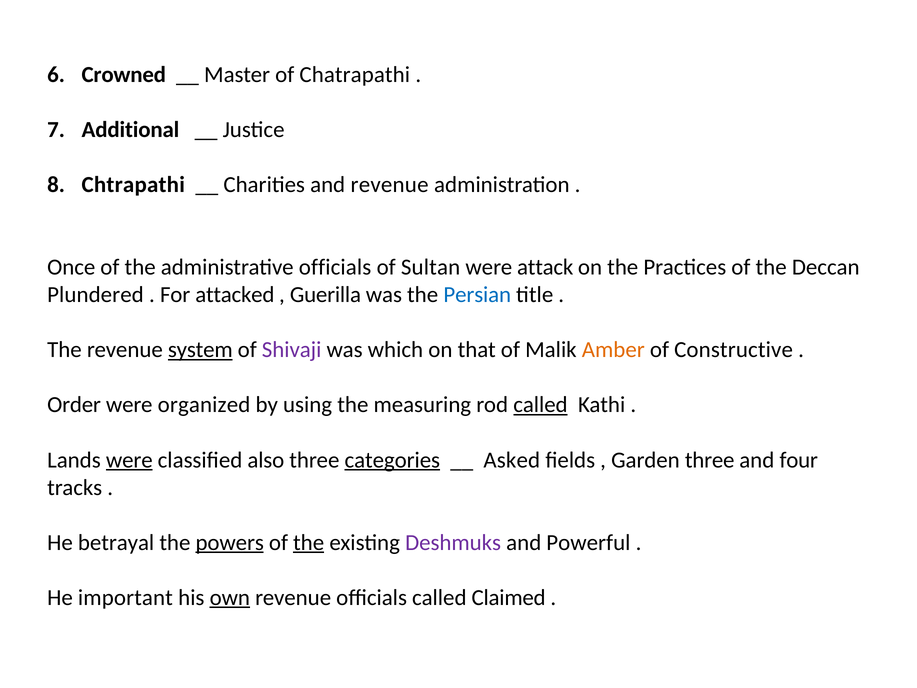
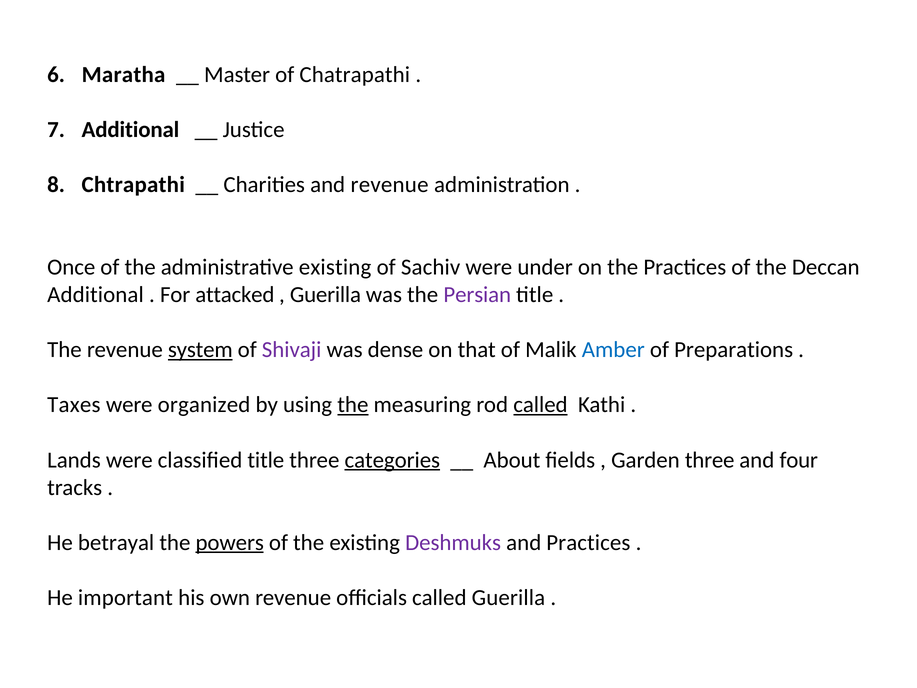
Crowned: Crowned -> Maratha (124, 75)
administrative officials: officials -> existing (335, 267)
Sultan: Sultan -> Sachiv (431, 267)
attack: attack -> under (545, 267)
Plundered: Plundered -> Additional (95, 295)
Persian colour: blue -> purple (477, 295)
which: which -> dense (395, 350)
Amber colour: orange -> blue (613, 350)
Constructive: Constructive -> Preparations (734, 350)
Order: Order -> Taxes (74, 405)
the underline: none -> present (353, 405)
were underline: present -> none (129, 460)
classified also: also -> title (266, 460)
Asked: Asked -> About (512, 460)
the underline: present -> none (309, 542)
and Powerful: Powerful -> Practices (588, 542)
own underline: present -> none (230, 597)
called Claimed: Claimed -> Guerilla (508, 597)
